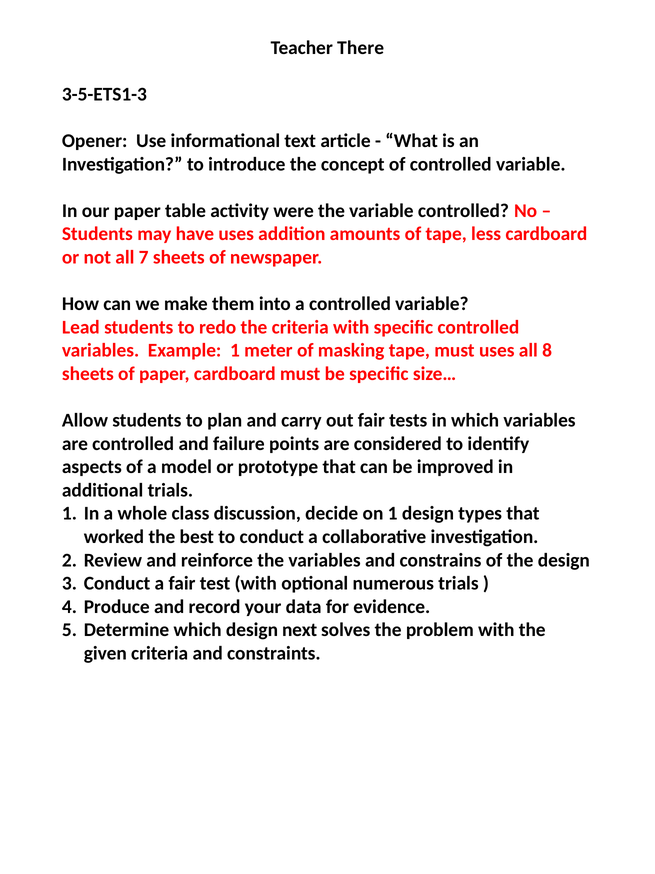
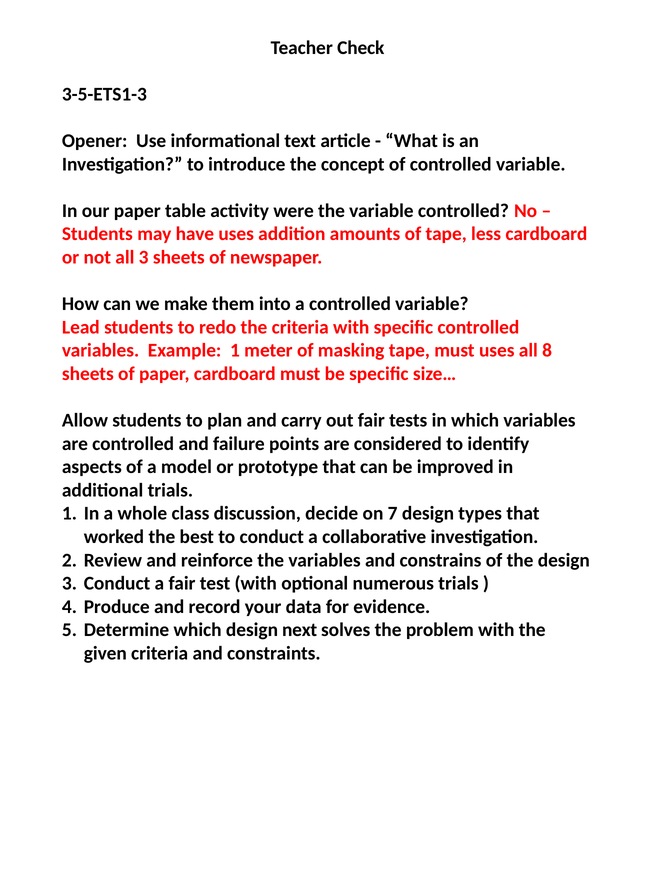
There: There -> Check (361, 48)
all 7: 7 -> 3 (144, 257)
on 1: 1 -> 7 (393, 513)
